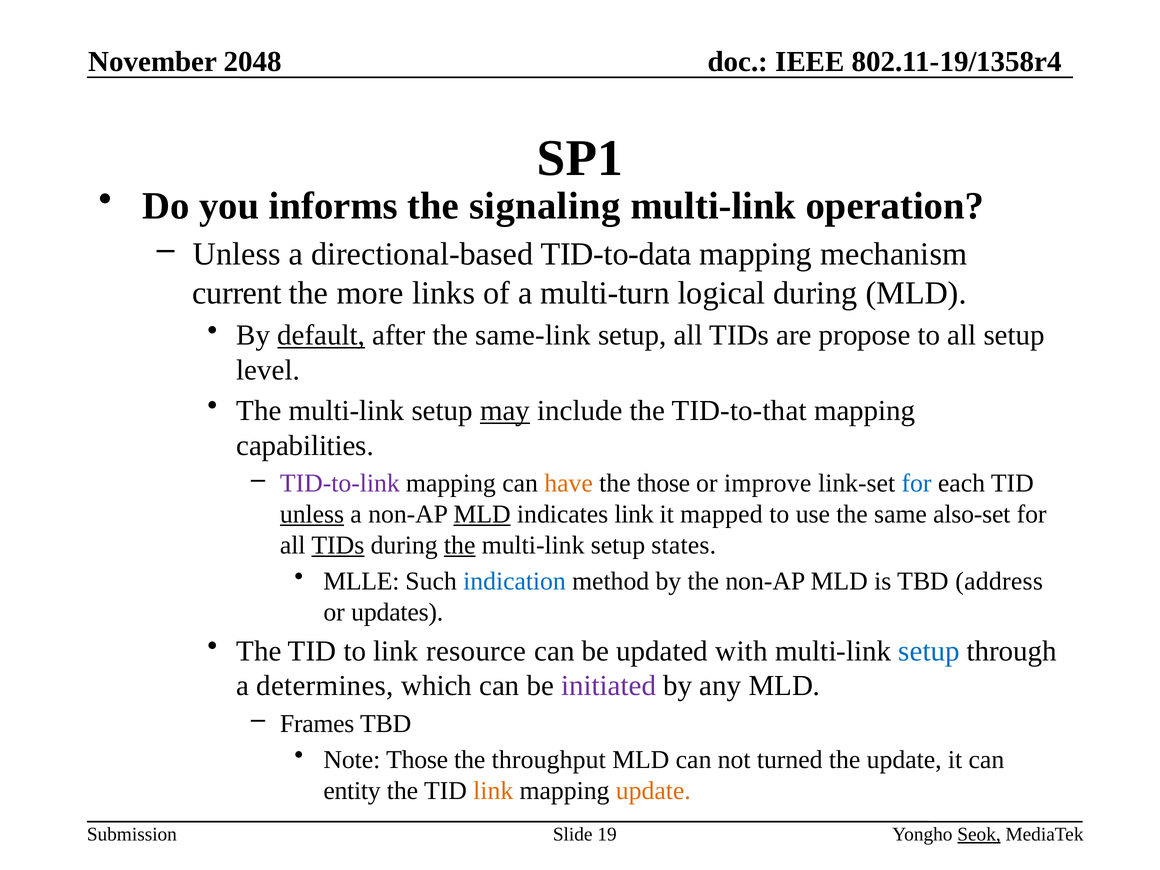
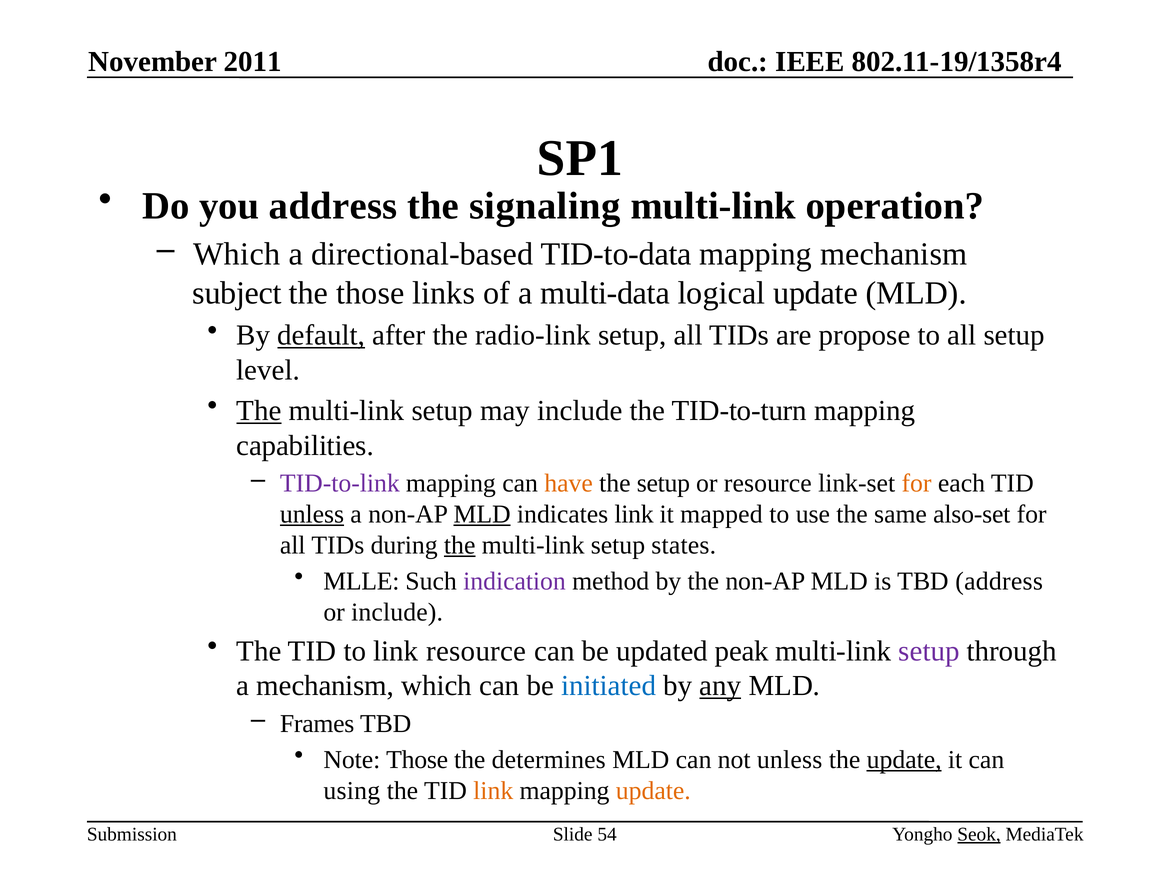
2048: 2048 -> 2011 (253, 62)
you informs: informs -> address (333, 206)
Unless: Unless -> Which (237, 254)
current: current -> subject (237, 293)
the more: more -> those (370, 293)
multi-turn: multi-turn -> multi-data (605, 293)
logical during: during -> update (816, 293)
same-link: same-link -> radio-link (533, 335)
The underline: none -> present (259, 411)
may underline: present -> none (505, 411)
TID-to-that: TID-to-that -> TID-to-turn (739, 411)
the those: those -> setup (663, 483)
or improve: improve -> resource (768, 483)
for colour: blue -> orange (917, 483)
TIDs underline: present -> none (338, 545)
indication colour: blue -> purple (515, 581)
or updates: updates -> include (397, 612)
with: with -> peak (742, 651)
setup colour: blue -> purple (929, 651)
a determines: determines -> mechanism (325, 686)
initiated colour: purple -> blue (609, 686)
any underline: none -> present (720, 686)
throughput: throughput -> determines (549, 760)
not turned: turned -> unless (790, 760)
update underline: none -> present (904, 760)
entity: entity -> using (352, 791)
19: 19 -> 54 (607, 834)
